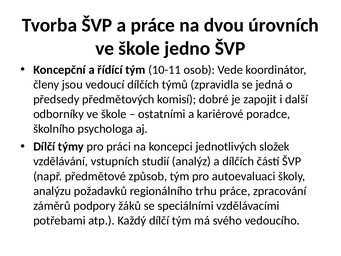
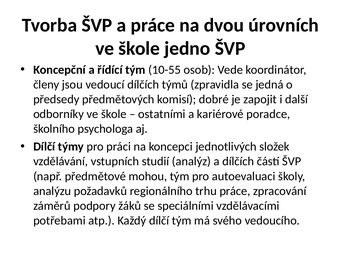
10-11: 10-11 -> 10-55 (165, 70)
způsob: způsob -> mohou (148, 176)
